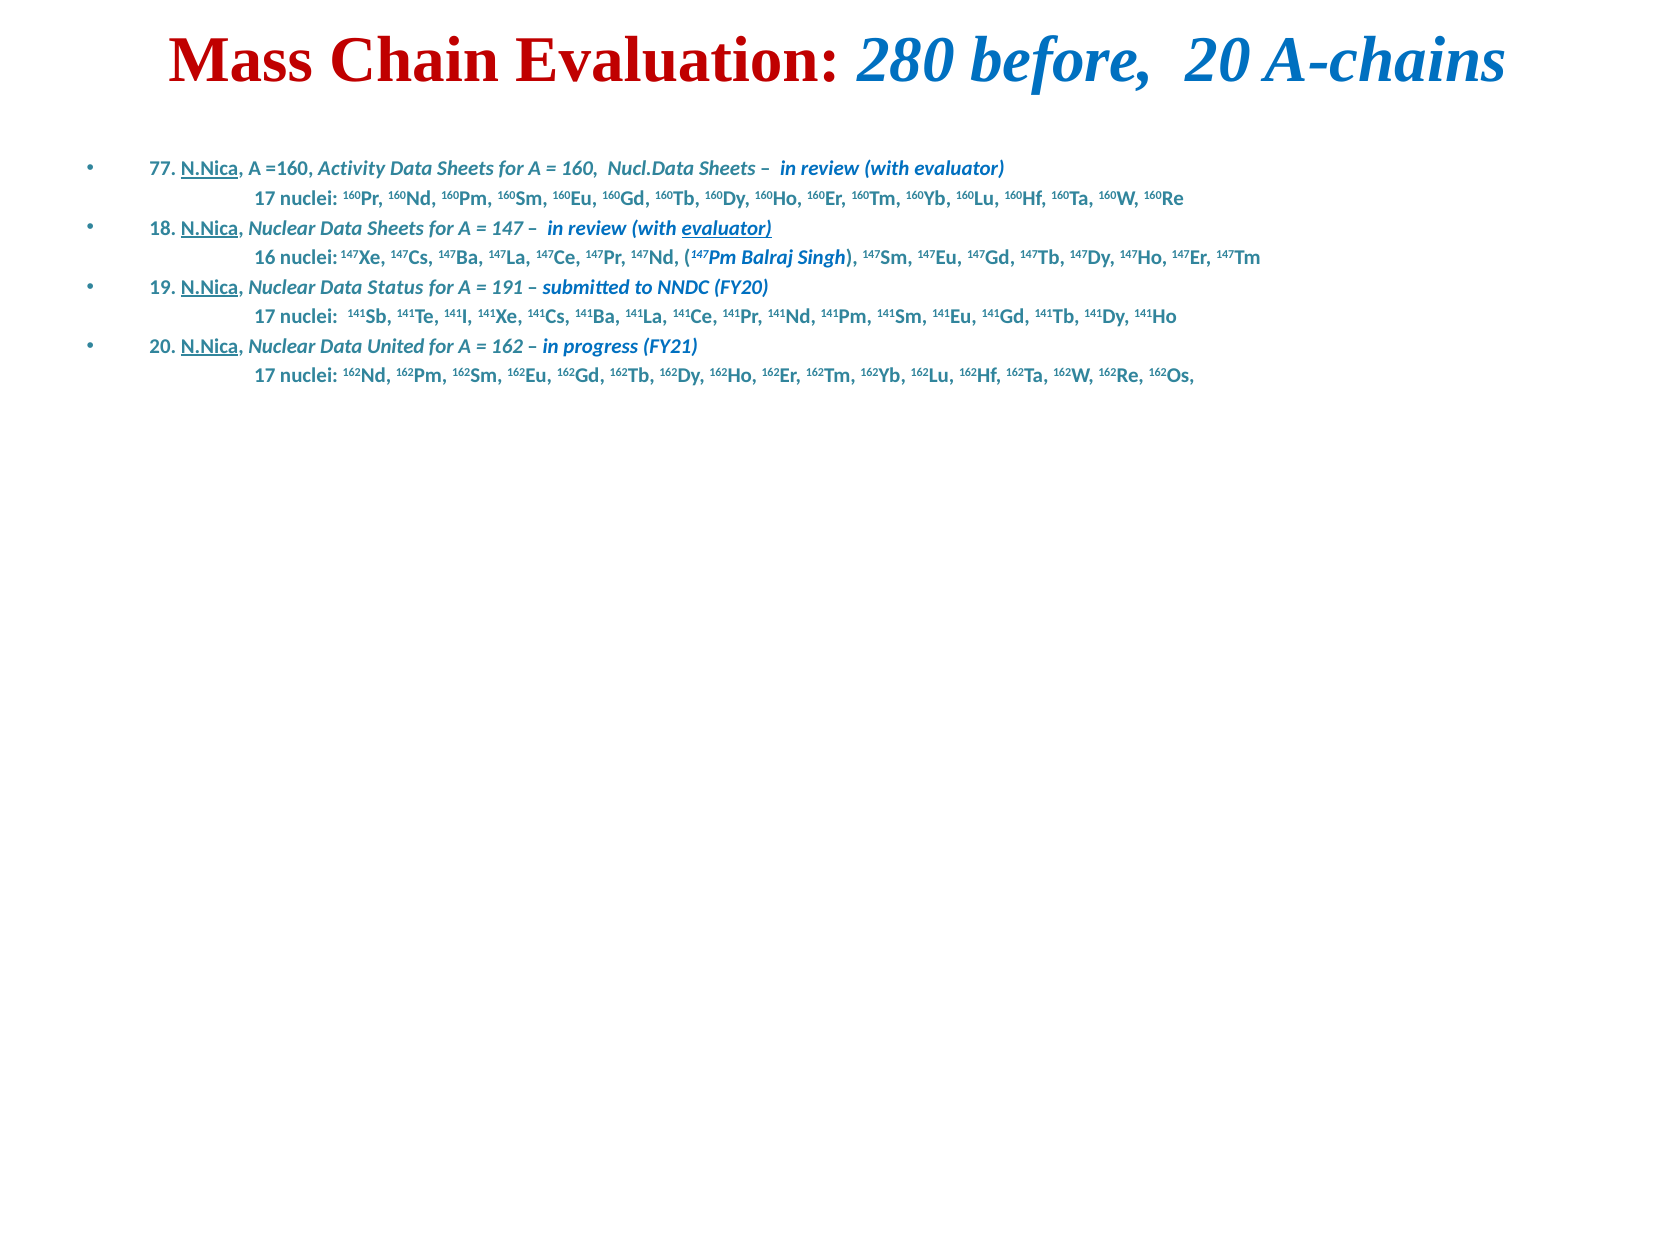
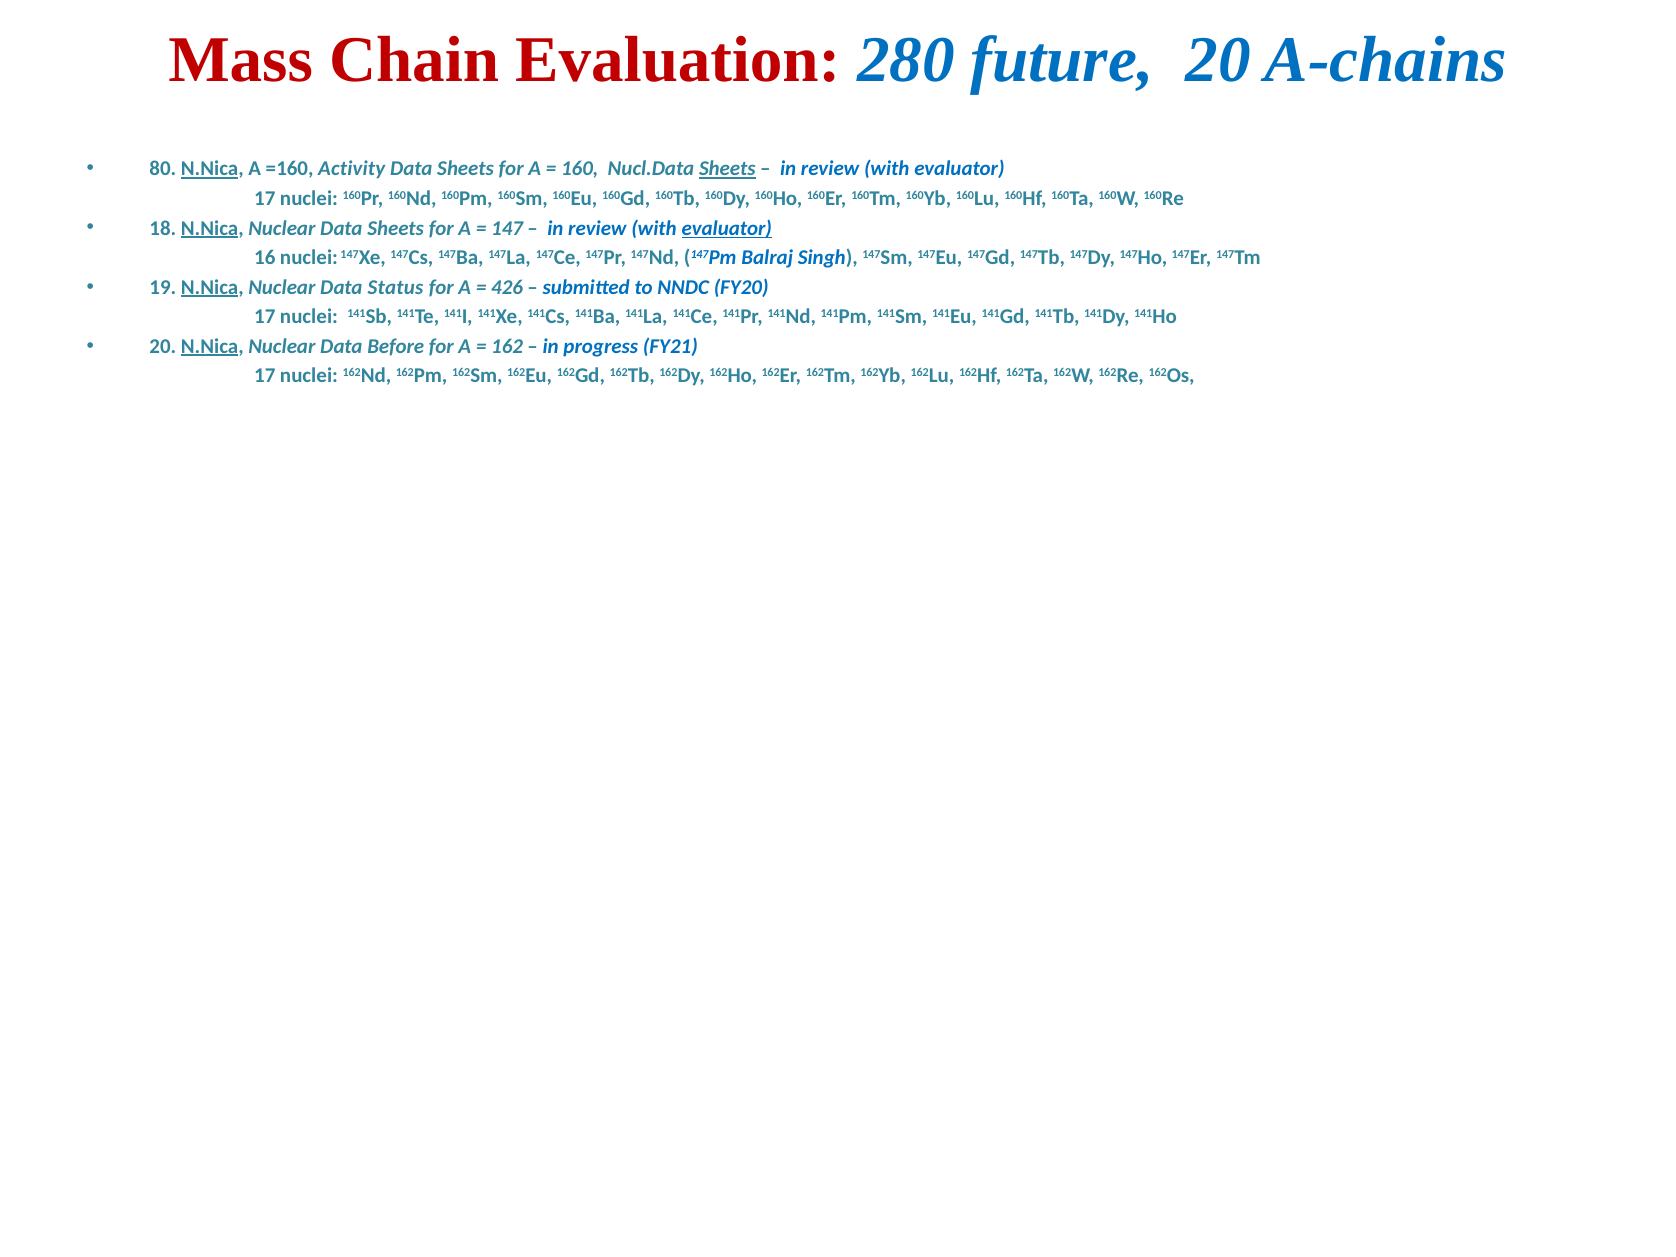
before: before -> future (1062, 60)
77: 77 -> 80 (163, 169)
Sheets underline: none -> present (727, 169)
191: 191 -> 426 (507, 287)
United: United -> Before (396, 346)
